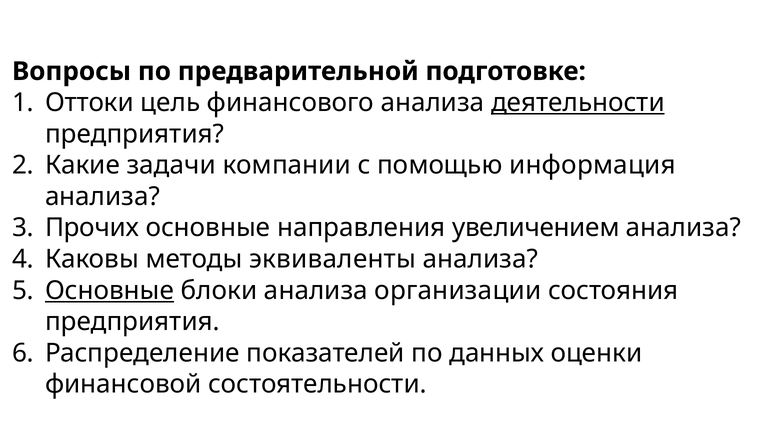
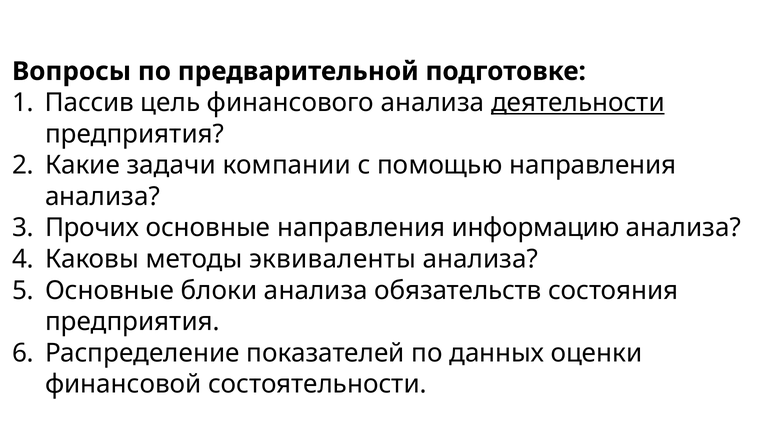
Оттоки: Оттоки -> Пассив (89, 103)
помощью информация: информация -> направления (593, 165)
увеличением: увеличением -> информацию (536, 228)
Основные underline: present -> none (110, 290)
организации: организации -> обязательств (458, 290)
